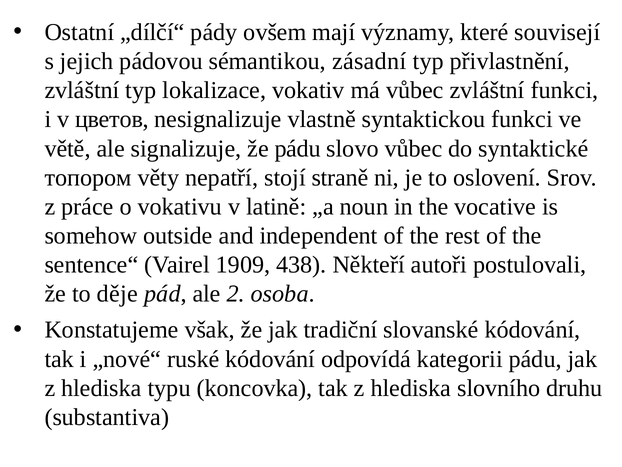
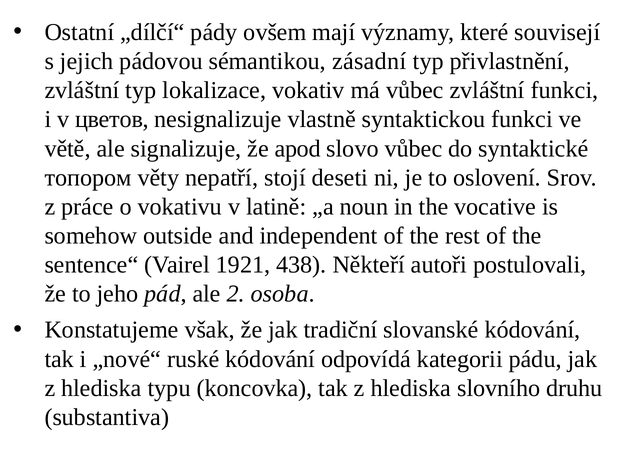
že pádu: pádu -> apod (298, 148)
straně: straně -> deseti (340, 177)
1909: 1909 -> 1921 (243, 265)
děje: děje -> jeho (118, 294)
